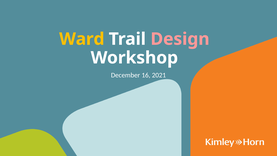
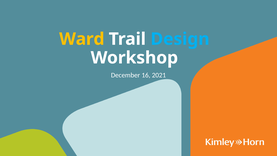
Design colour: pink -> light blue (180, 39)
